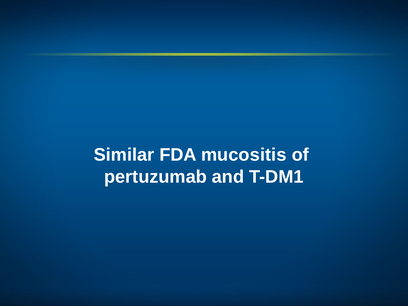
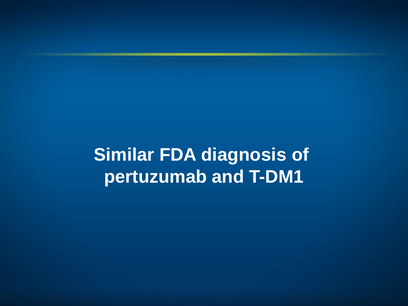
mucositis: mucositis -> diagnosis (244, 155)
